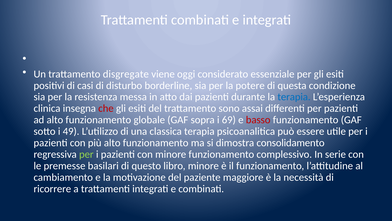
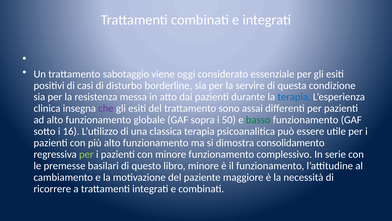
disgregate: disgregate -> sabotaggio (126, 74)
potere: potere -> servire (250, 85)
che colour: red -> purple (106, 108)
69: 69 -> 50 (229, 120)
basso colour: red -> green (258, 120)
49: 49 -> 16 (71, 131)
